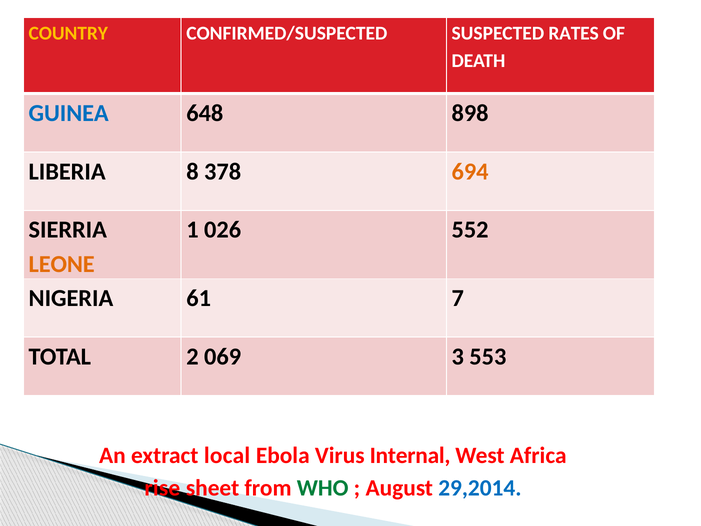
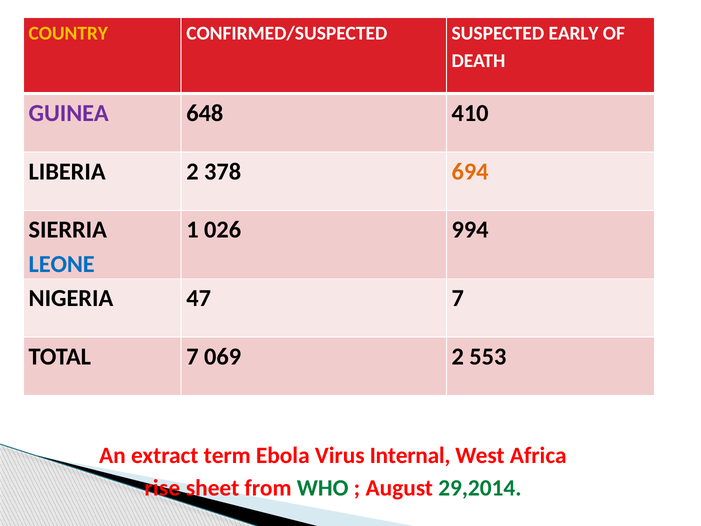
RATES: RATES -> EARLY (574, 33)
GUINEA colour: blue -> purple (69, 113)
898: 898 -> 410 (470, 113)
LIBERIA 8: 8 -> 2 (193, 171)
552: 552 -> 994 (470, 230)
LEONE colour: orange -> blue (62, 264)
61: 61 -> 47 (199, 298)
TOTAL 2: 2 -> 7 (193, 357)
069 3: 3 -> 2 (458, 357)
local: local -> term (227, 456)
29,2014 colour: blue -> green (480, 488)
